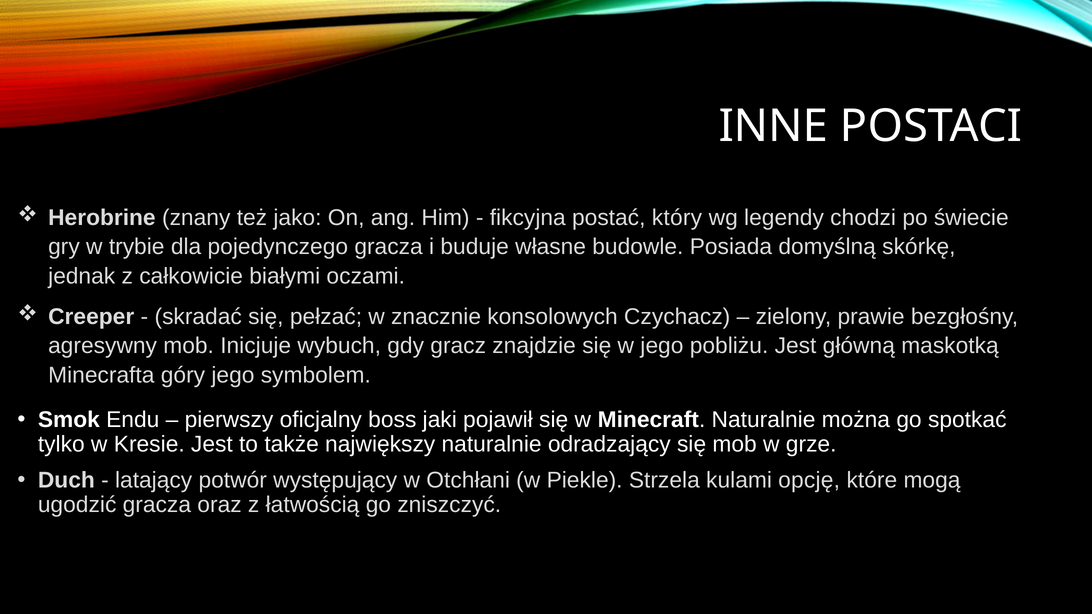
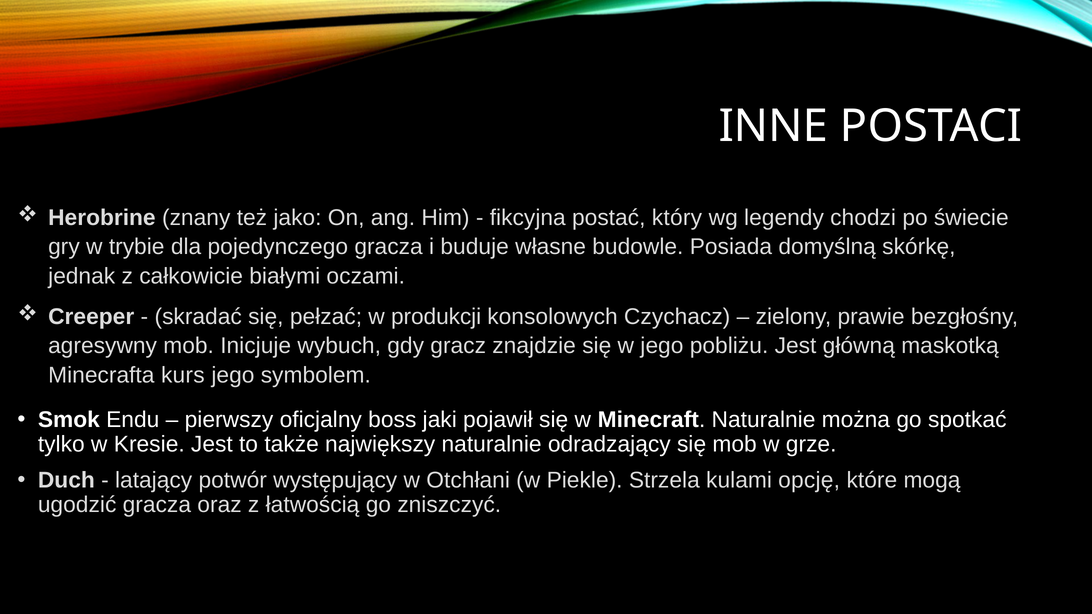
znacznie: znacznie -> produkcji (436, 317)
góry: góry -> kurs (183, 375)
